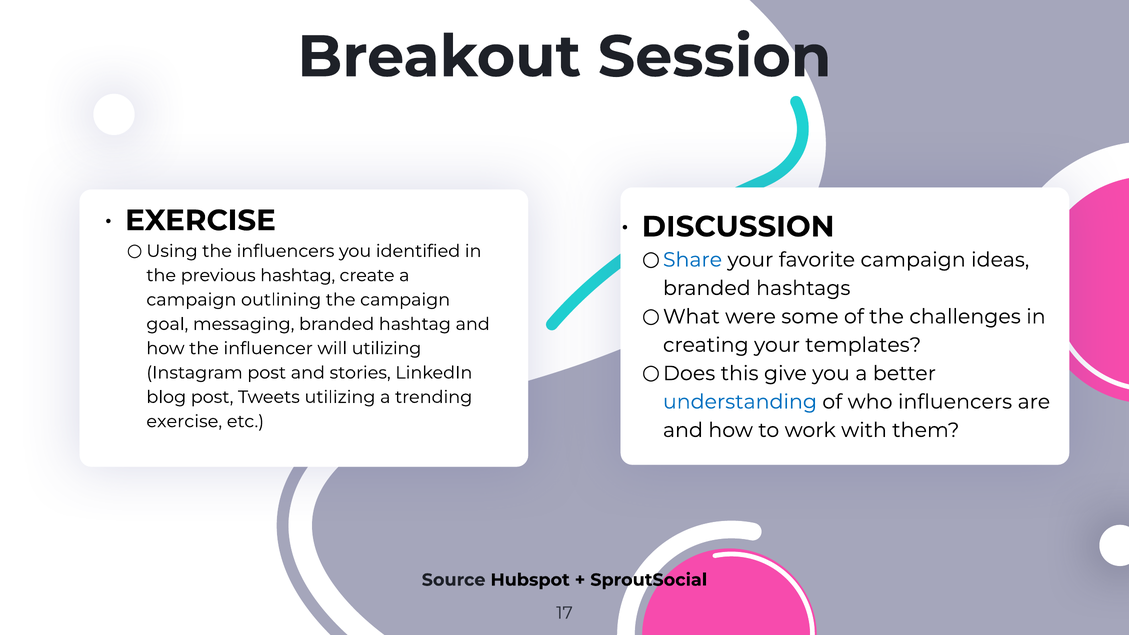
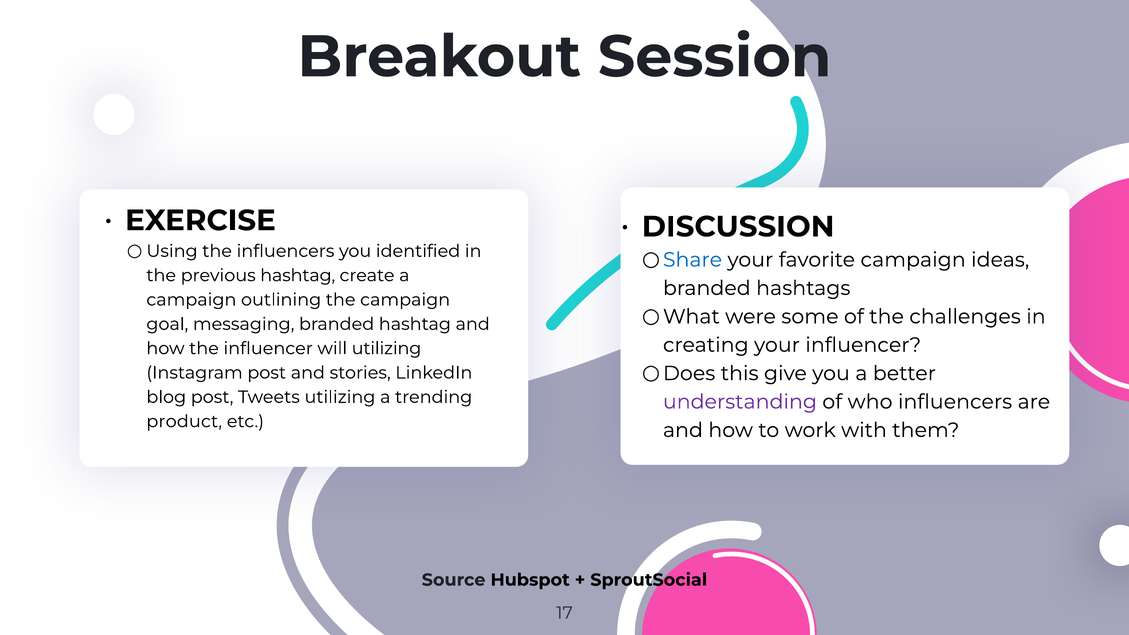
your templates: templates -> influencer (863, 345)
understanding colour: blue -> purple (740, 402)
exercise: exercise -> product (184, 421)
